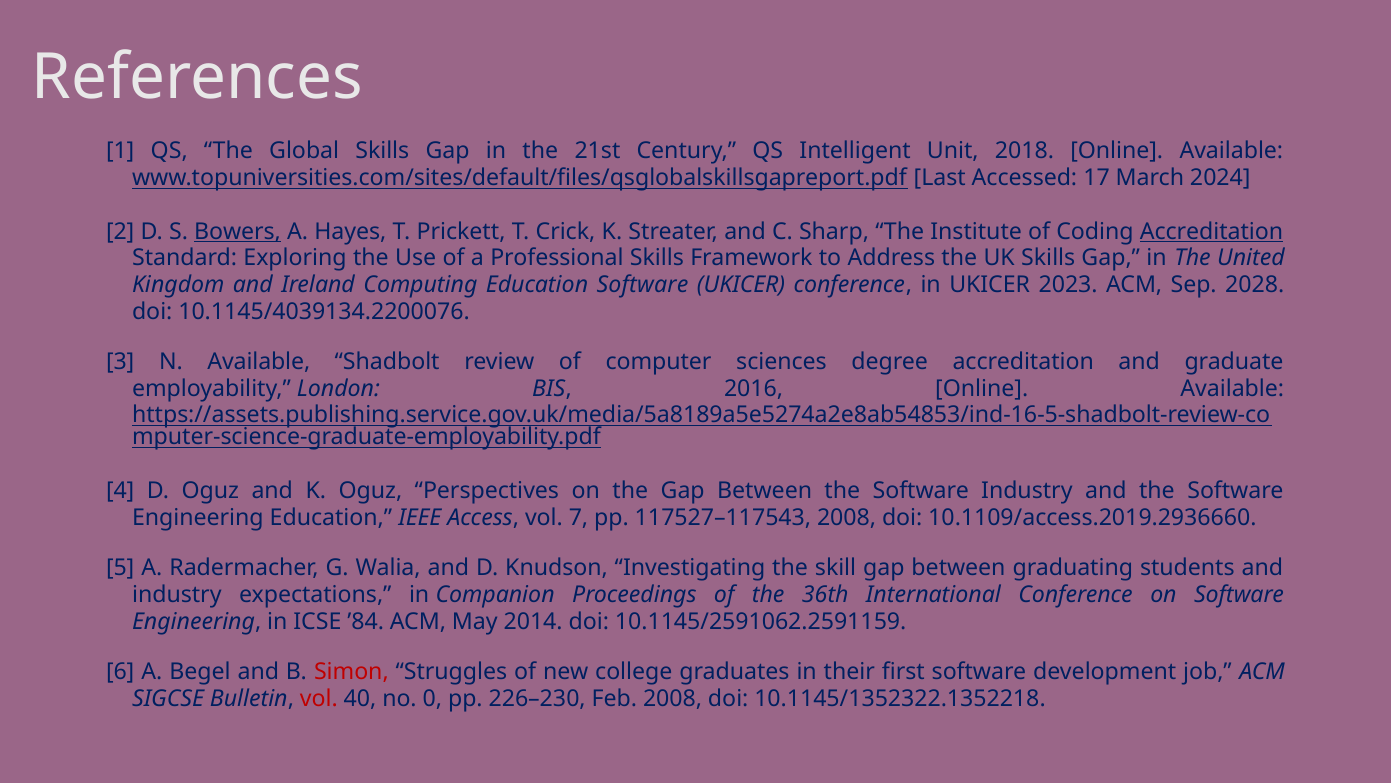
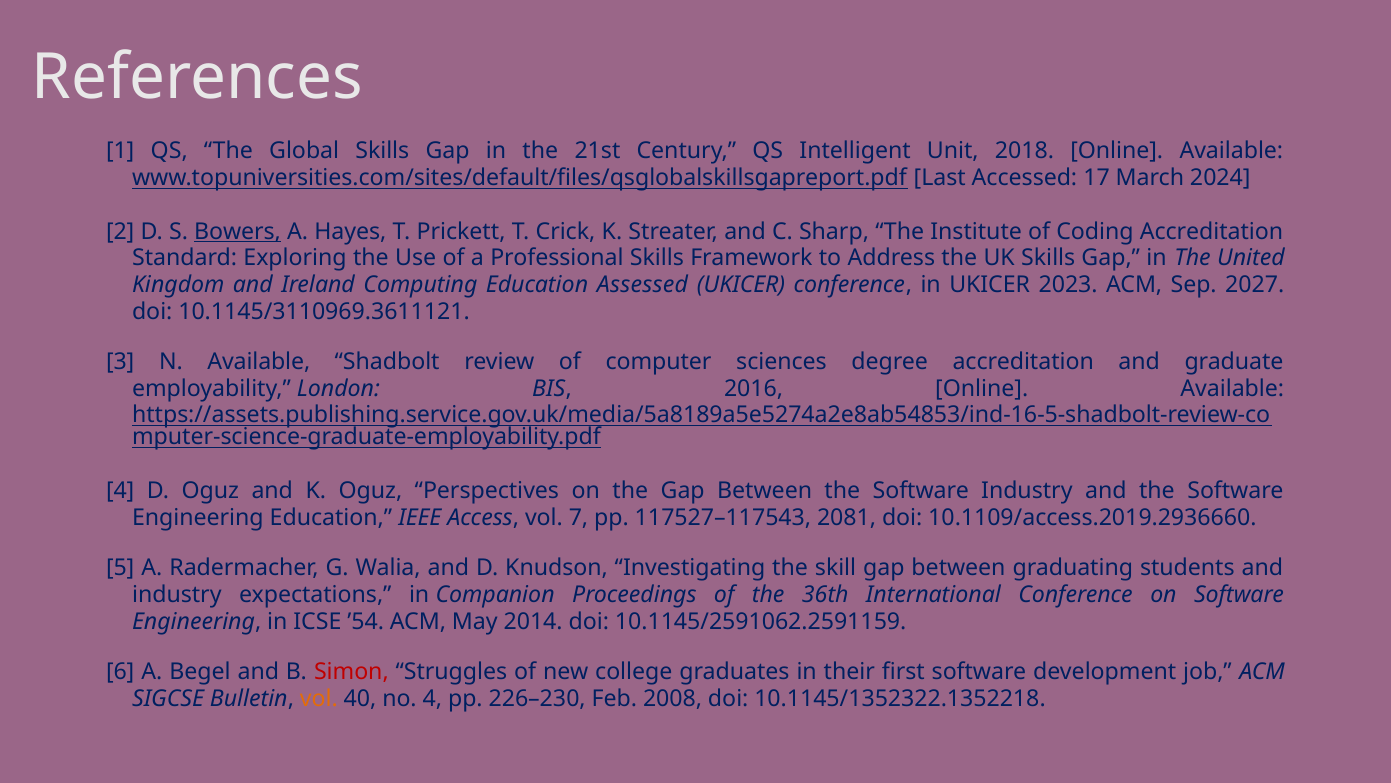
Accreditation underline: present -> none (1211, 231)
Education Software: Software -> Assessed (642, 285)
2028: 2028 -> 2027 (1255, 285)
10.1145/4039134.2200076: 10.1145/4039134.2200076 -> 10.1145/3110969.3611121 (324, 312)
117527–117543 2008: 2008 -> 2081 (847, 518)
’84: ’84 -> ’54 (366, 621)
vol colour: red -> orange (319, 698)
no 0: 0 -> 4 (432, 698)
